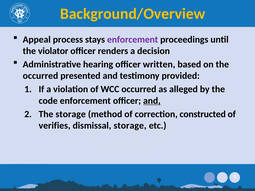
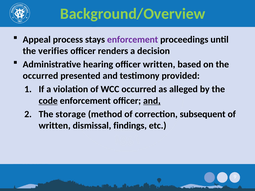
Background/Overview colour: yellow -> light green (133, 14)
violator: violator -> verifies (53, 51)
code underline: none -> present (48, 101)
constructed: constructed -> subsequent (203, 114)
verifies: verifies -> written (55, 126)
dismissal storage: storage -> findings (130, 126)
